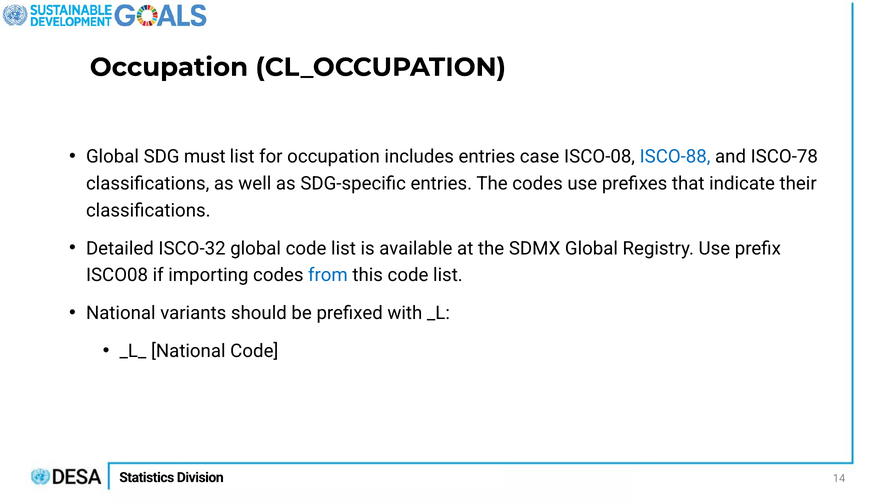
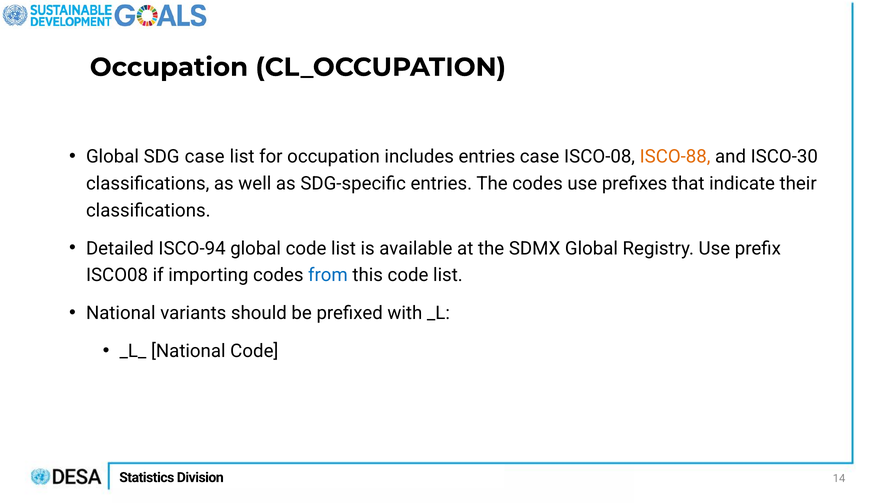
SDG must: must -> case (205, 157)
ISCO-88 colour: blue -> orange (675, 157)
ISCO-78: ISCO-78 -> ISCO-30 (784, 157)
ISCO-32: ISCO-32 -> ISCO-94 (192, 248)
